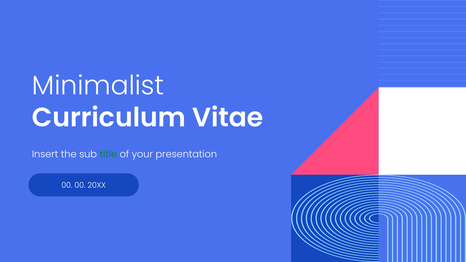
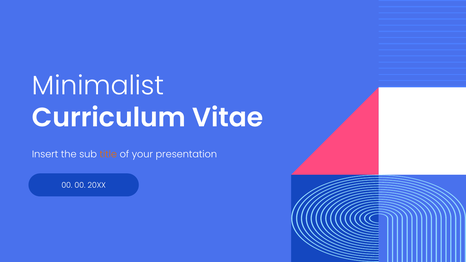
title colour: green -> orange (108, 154)
